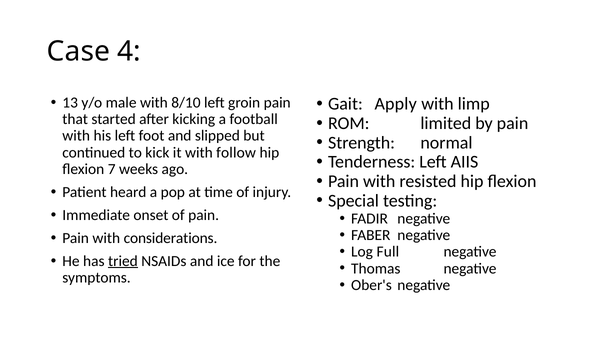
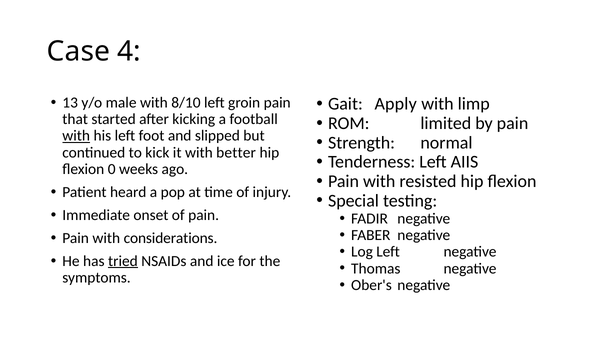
with underline: none -> present (76, 136)
follow: follow -> better (236, 153)
7: 7 -> 0 (112, 169)
Log Full: Full -> Left (388, 252)
